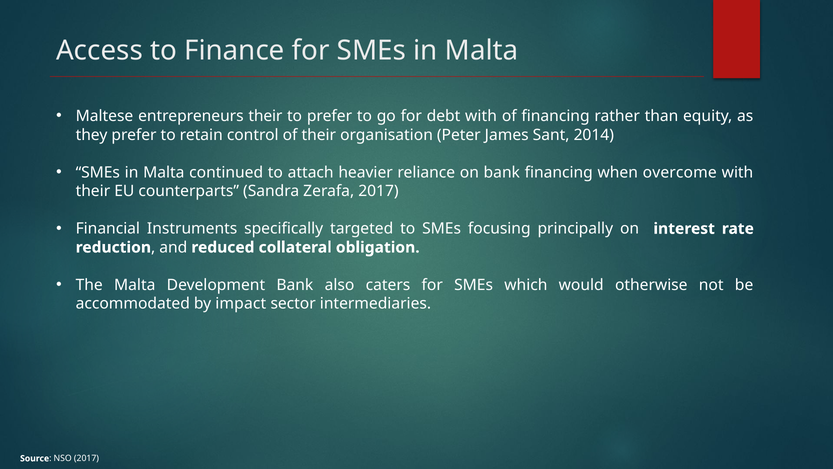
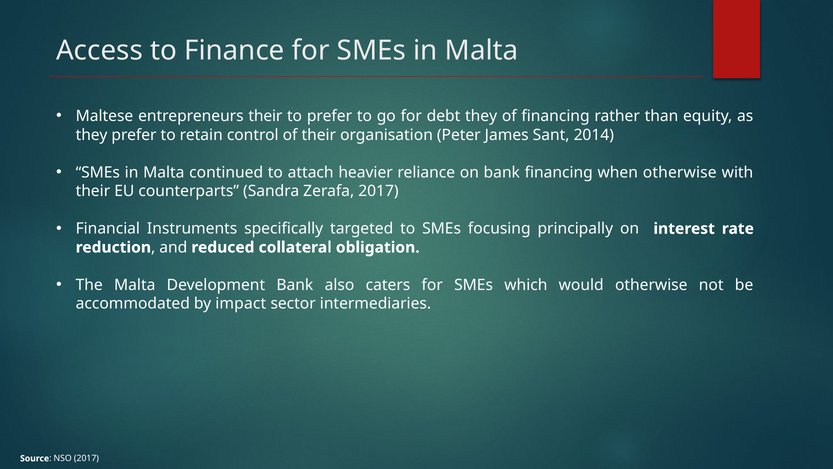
debt with: with -> they (481, 116)
when overcome: overcome -> otherwise (680, 172)
